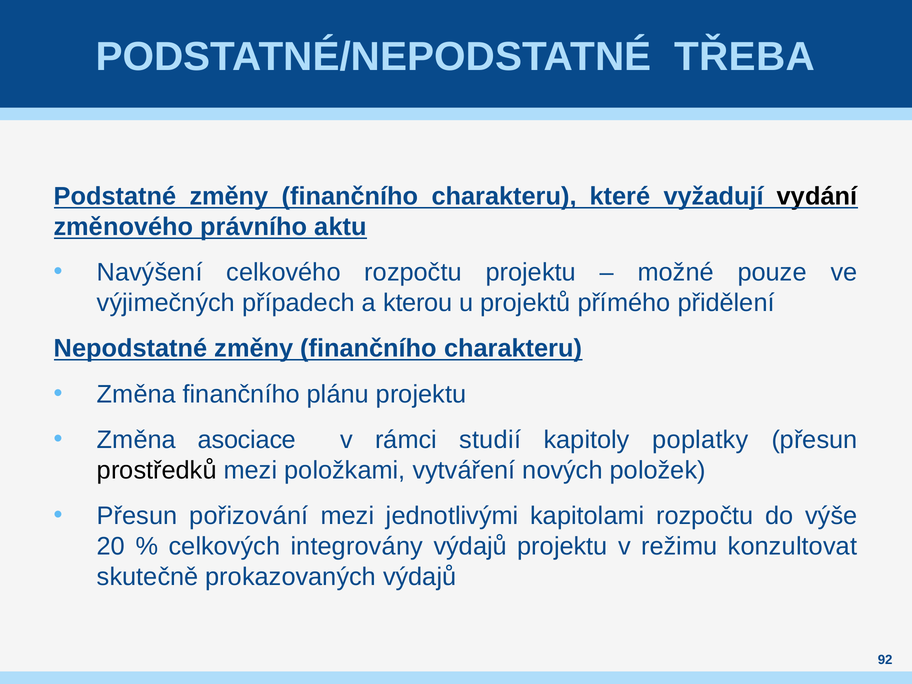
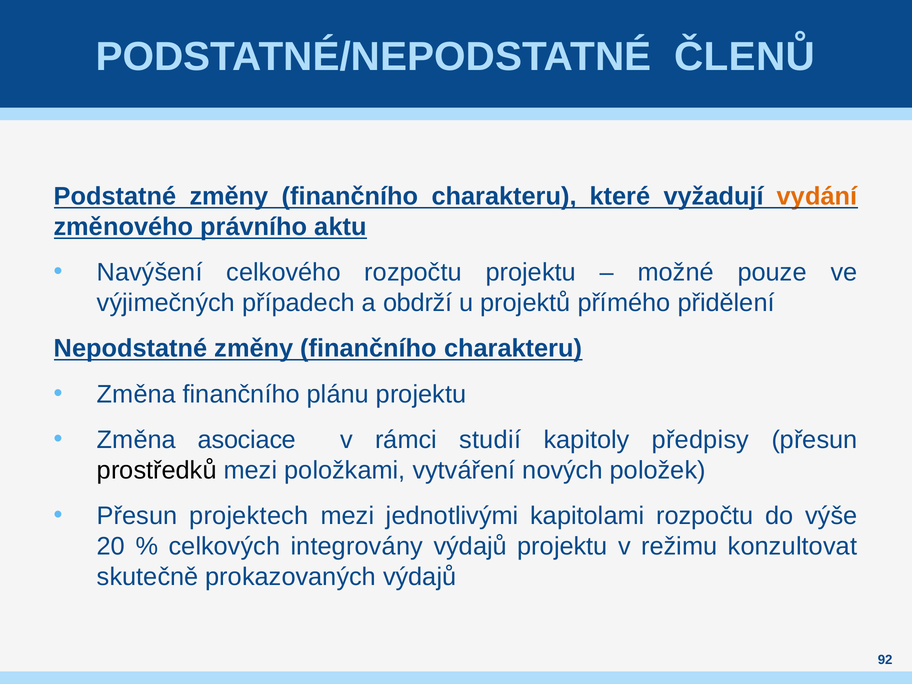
TŘEBA: TŘEBA -> ČLENŮ (745, 57)
vydání colour: black -> orange (817, 197)
kterou: kterou -> obdrží (418, 303)
poplatky: poplatky -> předpisy (700, 440)
pořizování: pořizování -> projektech (249, 516)
